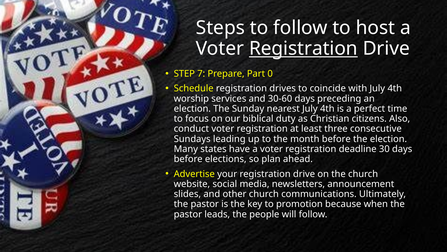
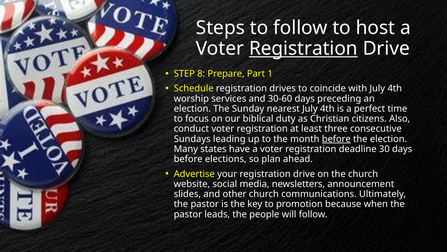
7: 7 -> 8 (201, 74)
0: 0 -> 1 (270, 74)
before underline: none -> present (336, 139)
